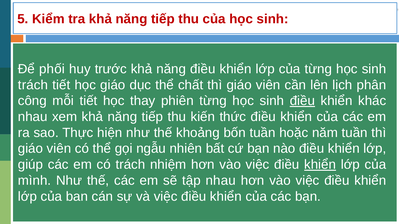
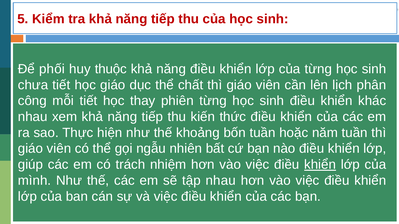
trước: trước -> thuộc (111, 69)
trách: trách -> chưa (33, 85)
điều underline: present -> none (302, 101)
